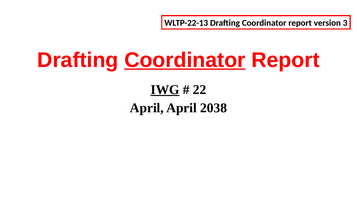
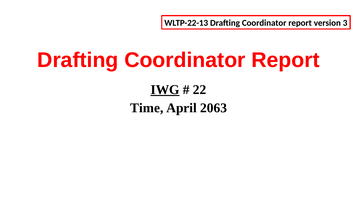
Coordinator underline: present -> none (185, 60)
April: April -> Time (147, 108)
2038: 2038 -> 2063 (214, 108)
